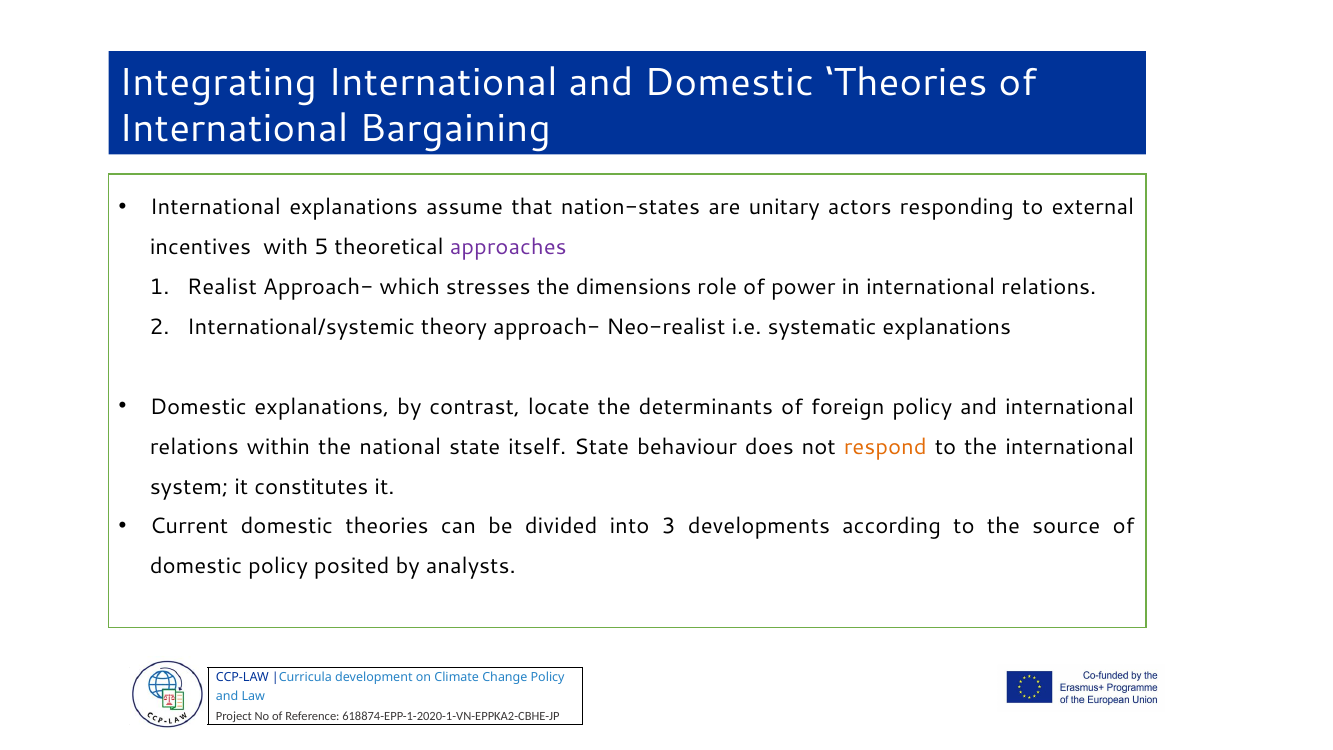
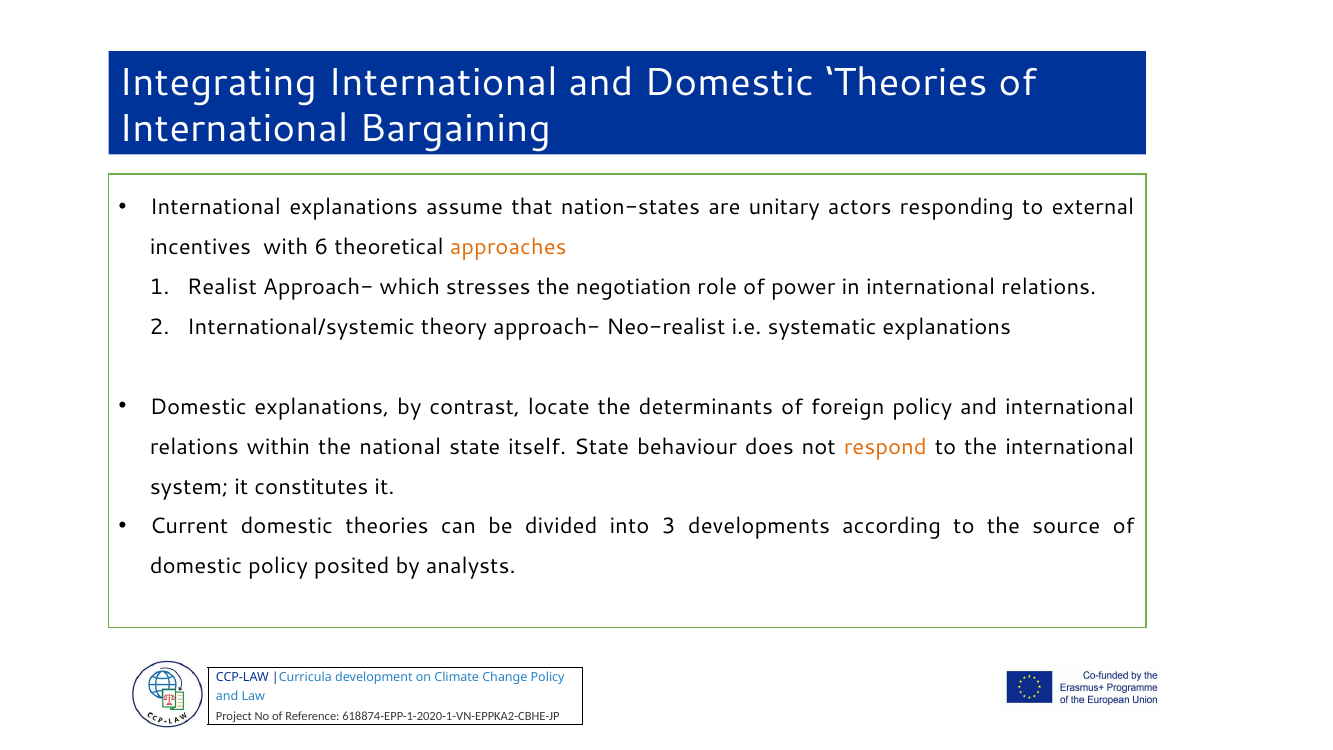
5: 5 -> 6 (321, 247)
approaches colour: purple -> orange (508, 247)
dimensions: dimensions -> negotiation (634, 287)
